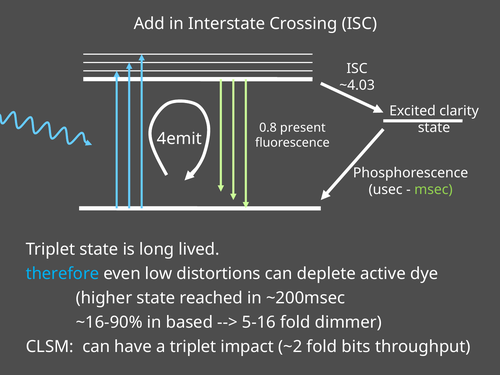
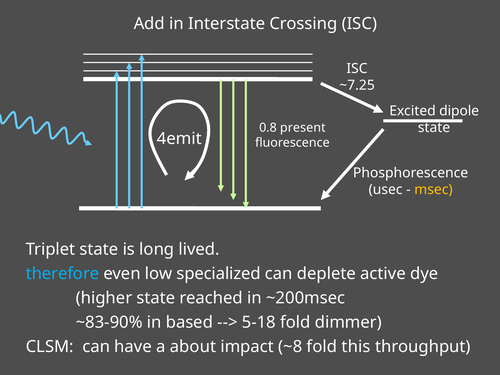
~4.03: ~4.03 -> ~7.25 (357, 85)
clarity: clarity -> dipole (459, 111)
msec colour: light green -> yellow (433, 190)
distortions: distortions -> specialized (219, 274)
~16-90%: ~16-90% -> ~83-90% (109, 322)
5-16: 5-16 -> 5-18 (259, 322)
a triplet: triplet -> about (193, 347)
~2: ~2 -> ~8 (290, 347)
bits: bits -> this (356, 347)
